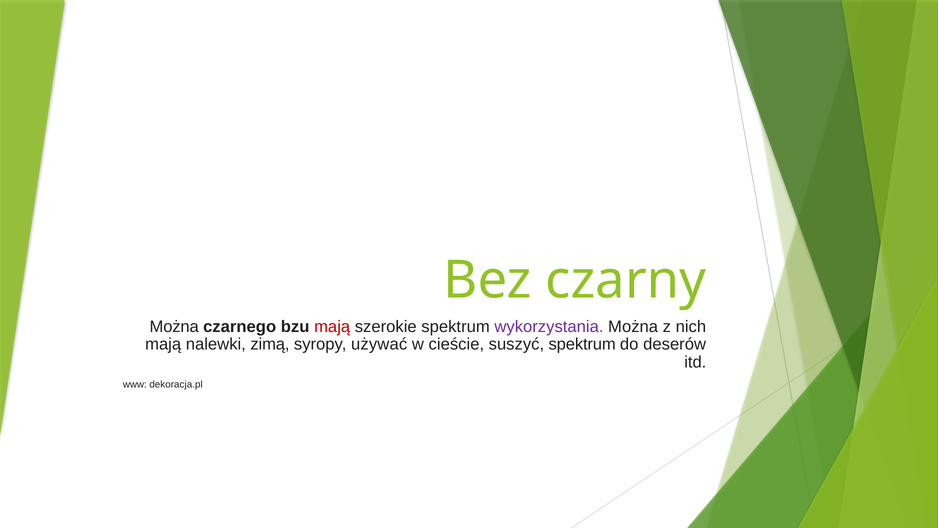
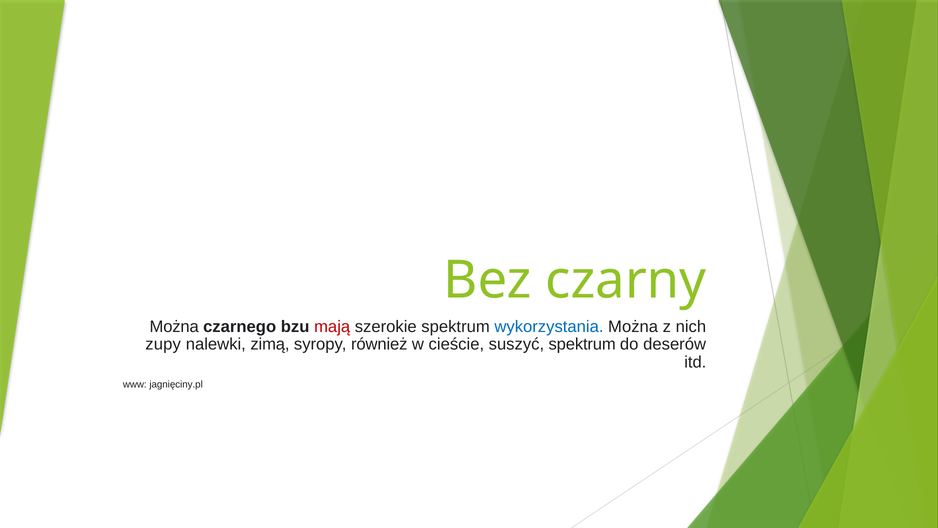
wykorzystania colour: purple -> blue (549, 326)
mają: mają -> zupy (163, 344)
używać: używać -> również (379, 344)
dekoracja.pl: dekoracja.pl -> jagnięciny.pl (176, 384)
